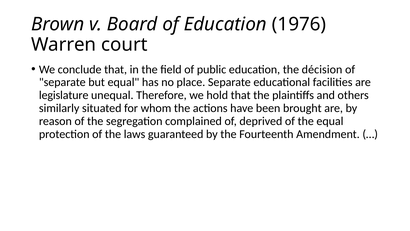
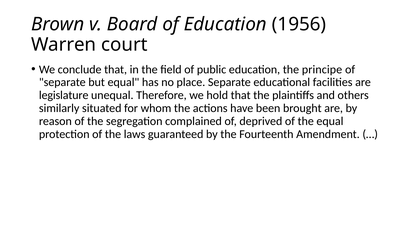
1976: 1976 -> 1956 (299, 24)
décision: décision -> principe (322, 69)
